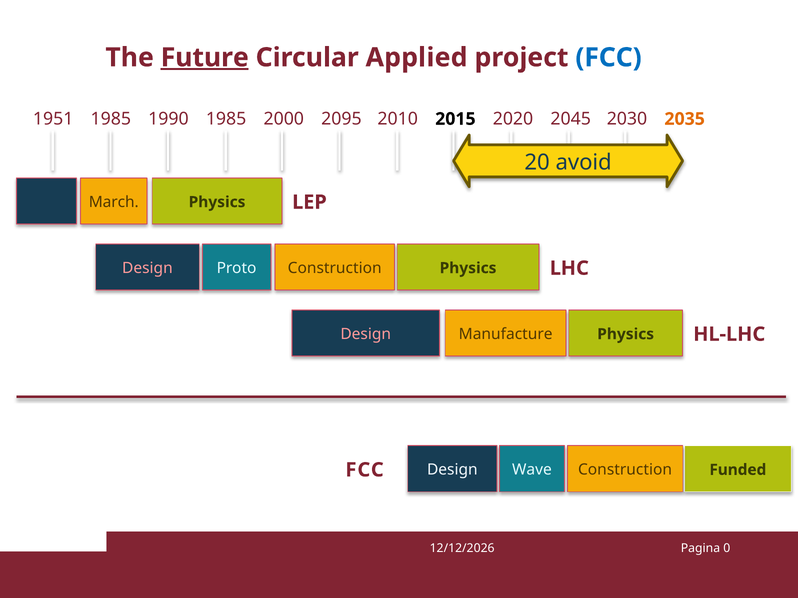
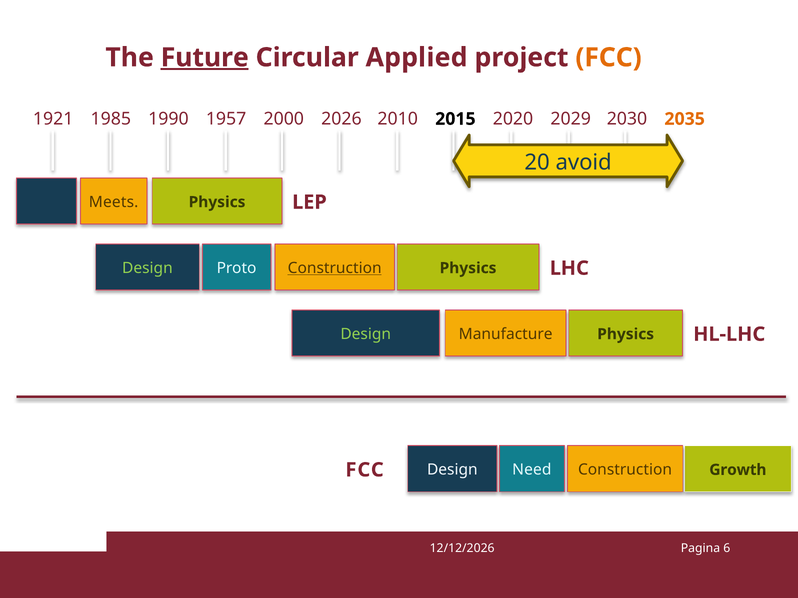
FCC colour: blue -> orange (609, 58)
1951: 1951 -> 1921 (53, 119)
1990 1985: 1985 -> 1957 (226, 119)
2095: 2095 -> 2026 (341, 119)
2045: 2045 -> 2029 (571, 119)
March: March -> Meets (114, 202)
Design colour: pink -> light green (147, 268)
Construction underline: none -> present (335, 268)
Design colour: pink -> light green (366, 334)
Wave: Wave -> Need (532, 470)
Funded: Funded -> Growth (738, 470)
0: 0 -> 6 (727, 549)
